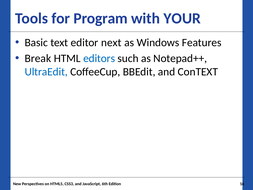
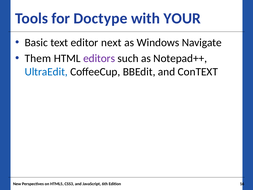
Program: Program -> Doctype (100, 18)
Features: Features -> Navigate (202, 43)
Break: Break -> Them (38, 58)
editors colour: blue -> purple (99, 58)
